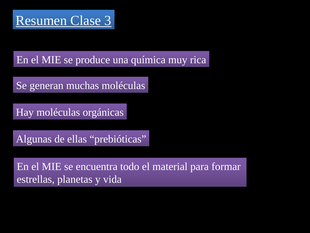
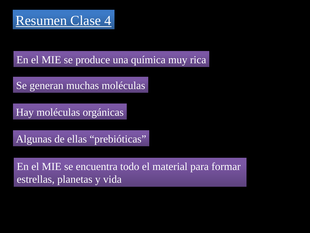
3: 3 -> 4 (108, 20)
